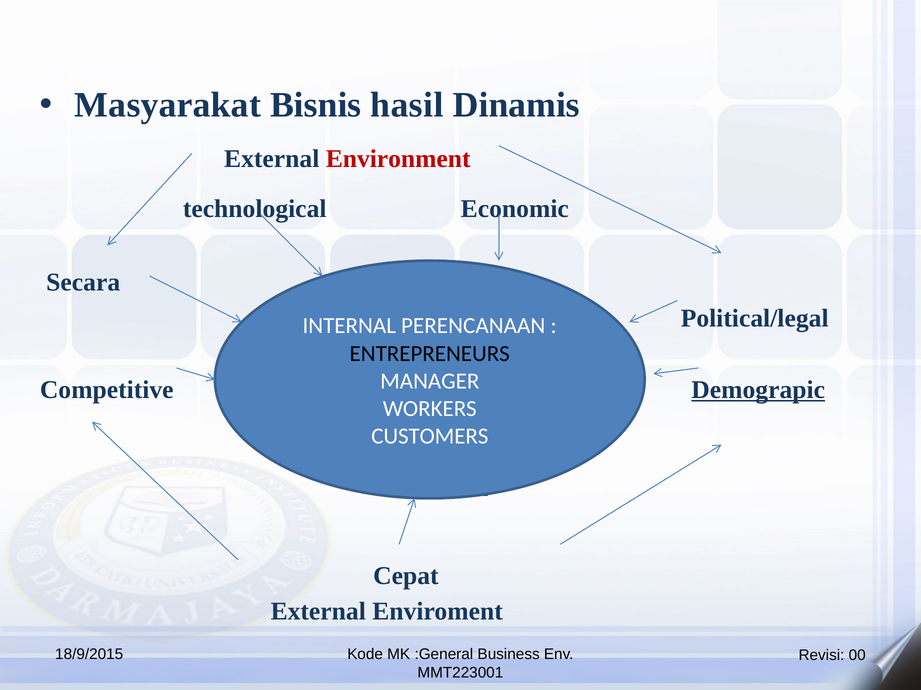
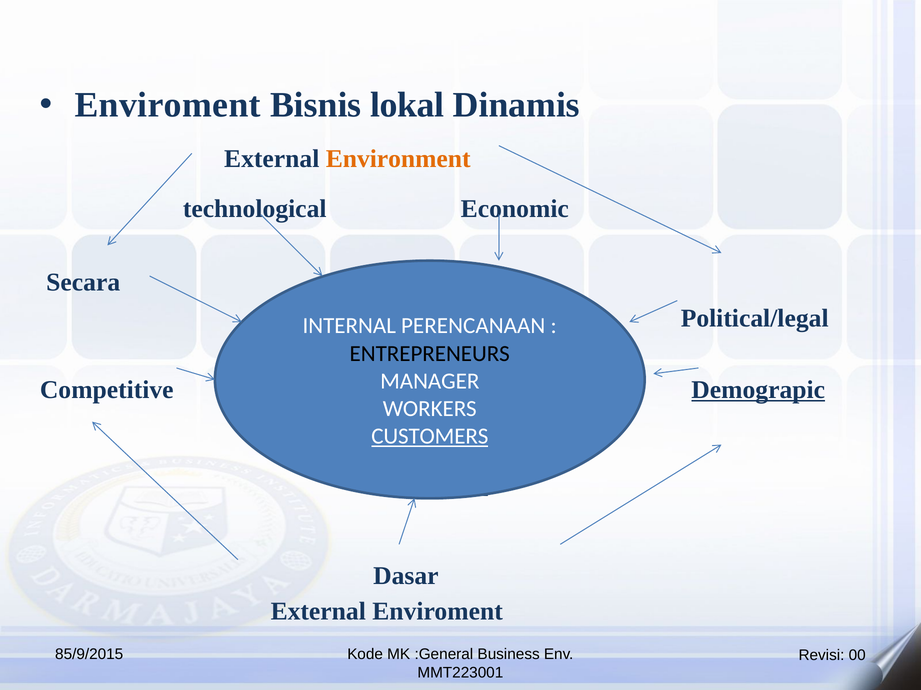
Masyarakat: Masyarakat -> Enviroment (168, 105)
hasil: hasil -> lokal (407, 105)
Environment colour: red -> orange (398, 159)
CUSTOMERS underline: none -> present (430, 437)
Cepat: Cepat -> Dasar (406, 576)
18/9/2015: 18/9/2015 -> 85/9/2015 (89, 655)
